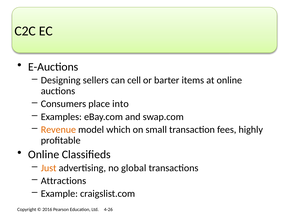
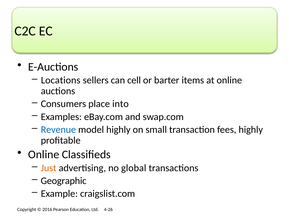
Designing: Designing -> Locations (61, 81)
Revenue colour: orange -> blue (58, 130)
model which: which -> highly (118, 130)
Attractions: Attractions -> Geographic (64, 181)
